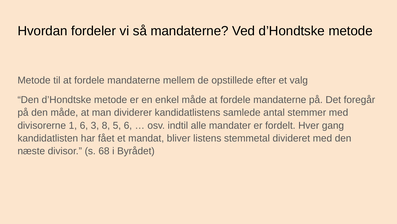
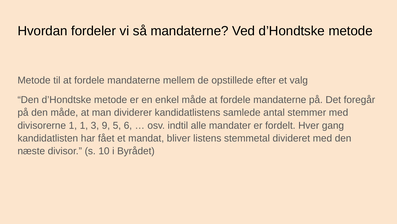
1 6: 6 -> 1 (84, 125)
8: 8 -> 9 (106, 125)
68: 68 -> 10 (104, 151)
